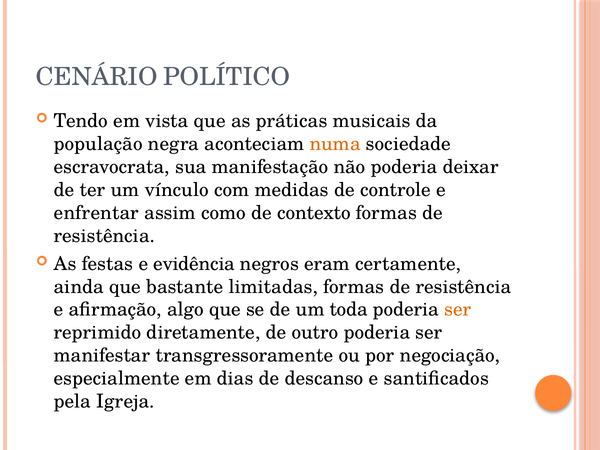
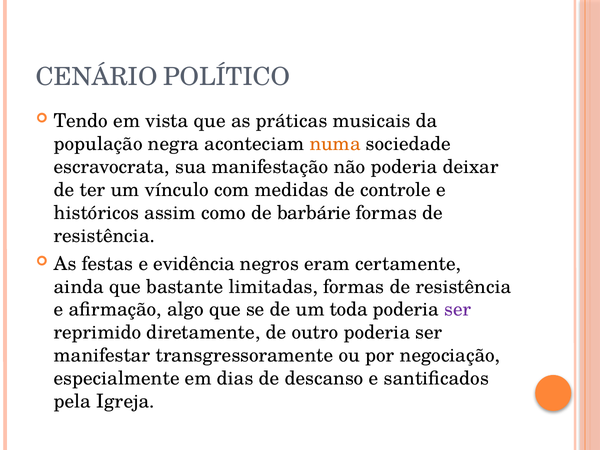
enfrentar: enfrentar -> históricos (96, 213)
contexto: contexto -> barbárie (314, 213)
ser colour: orange -> purple (458, 310)
